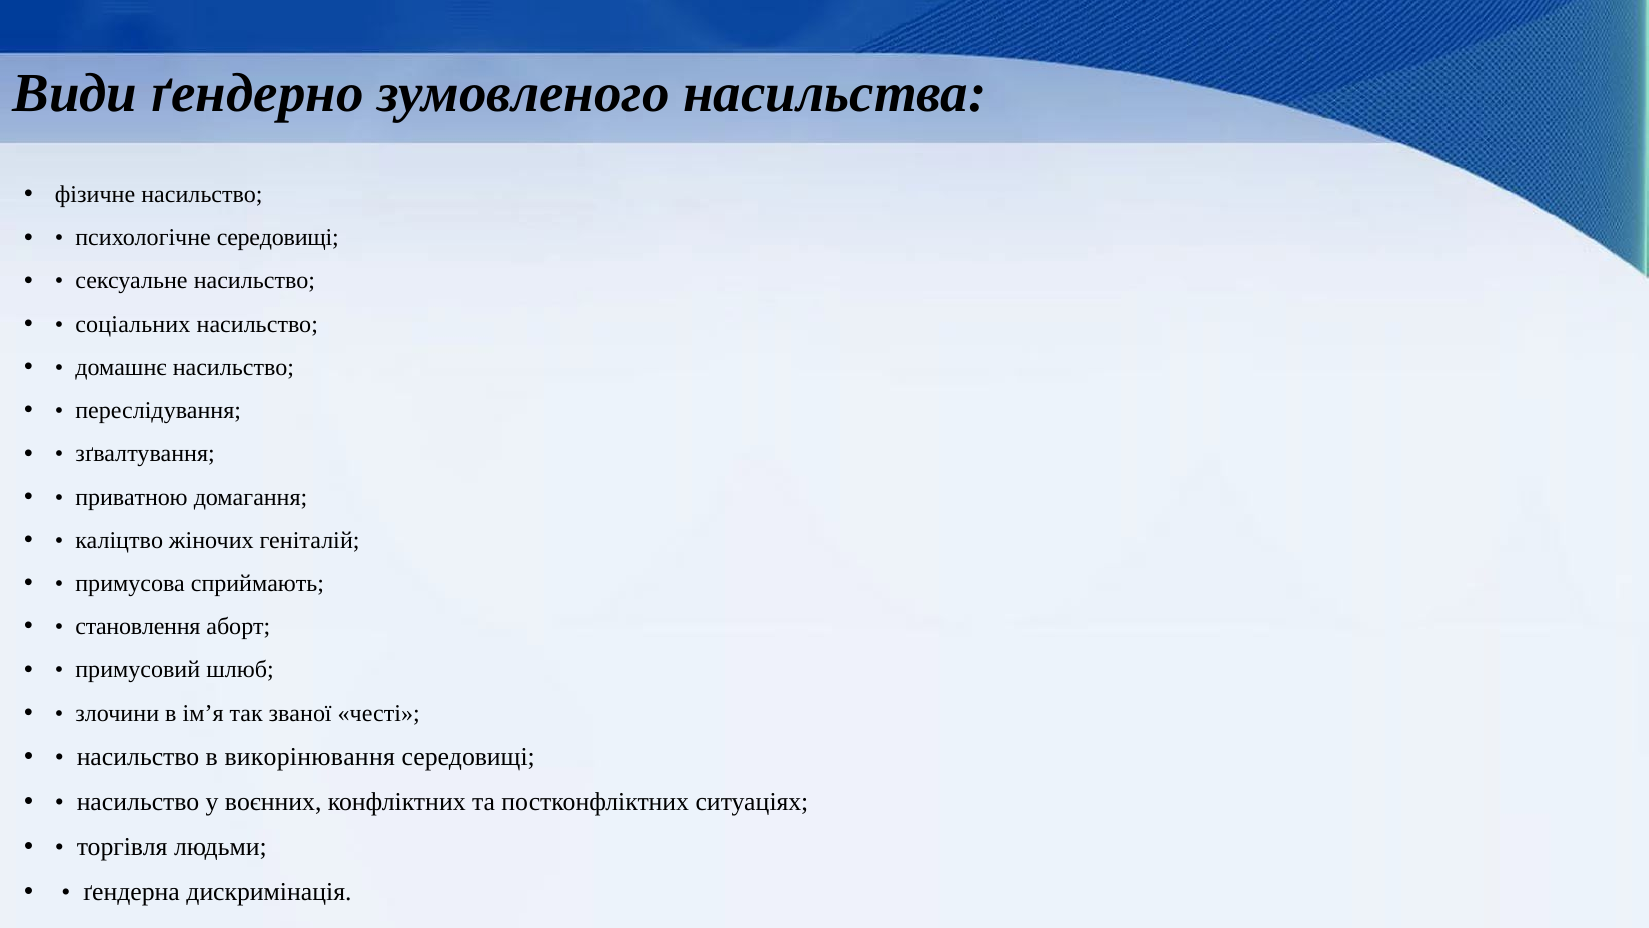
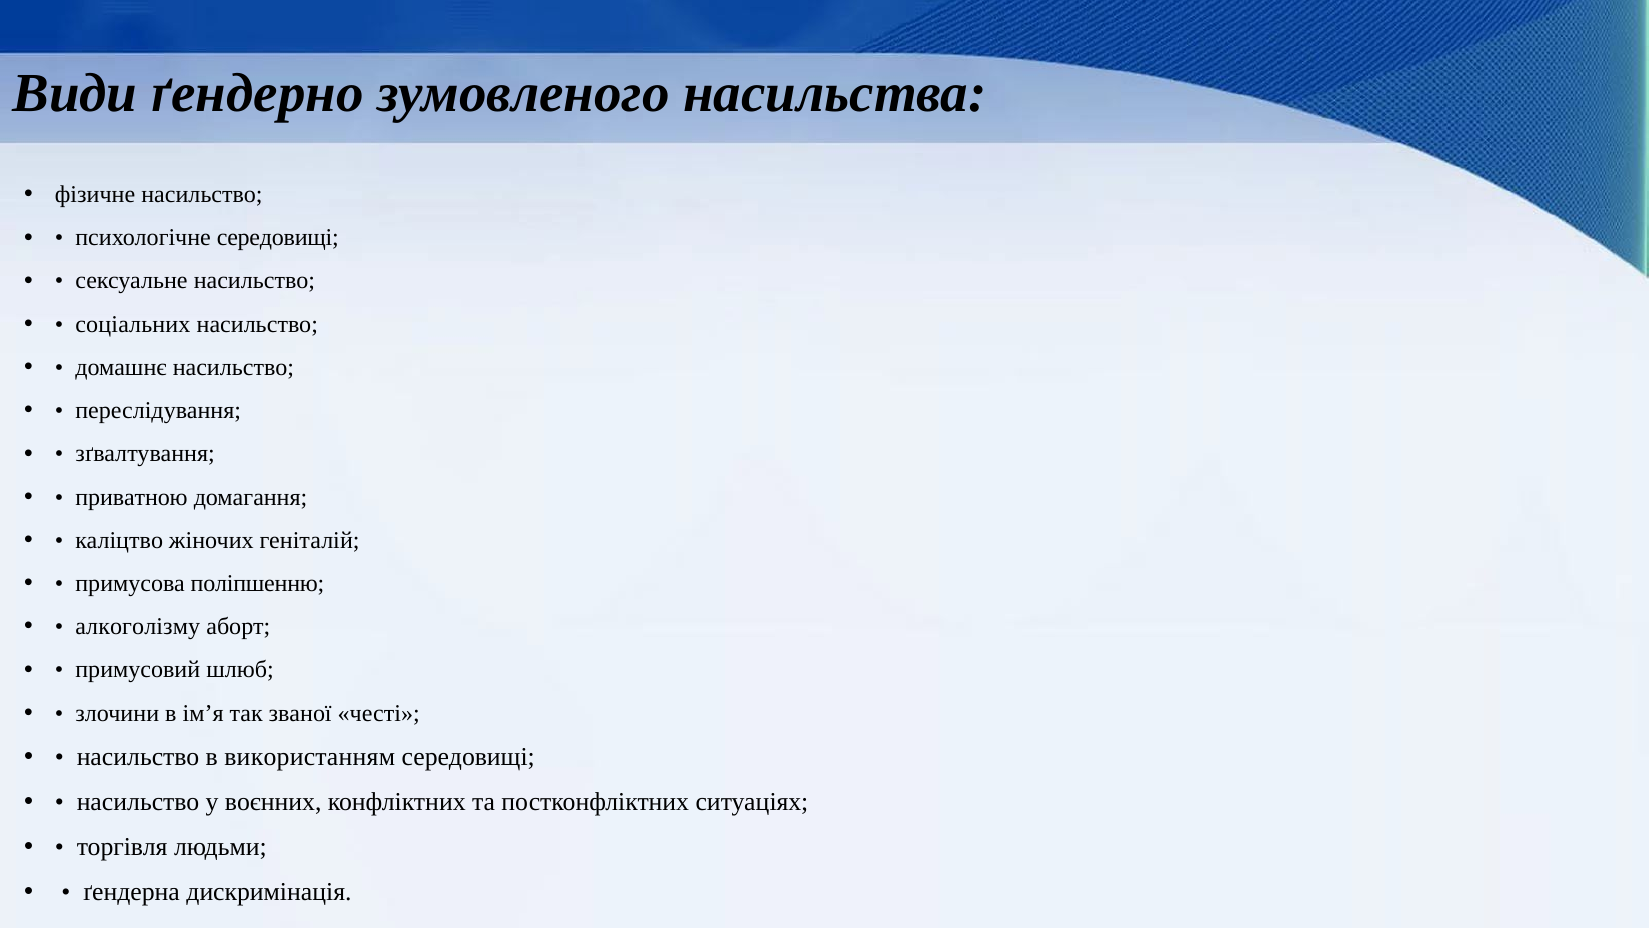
сприймають: сприймають -> поліпшенню (258, 583)
становлення: становлення -> алкоголізму (138, 626)
викорінювання: викорінювання -> використанням (310, 757)
